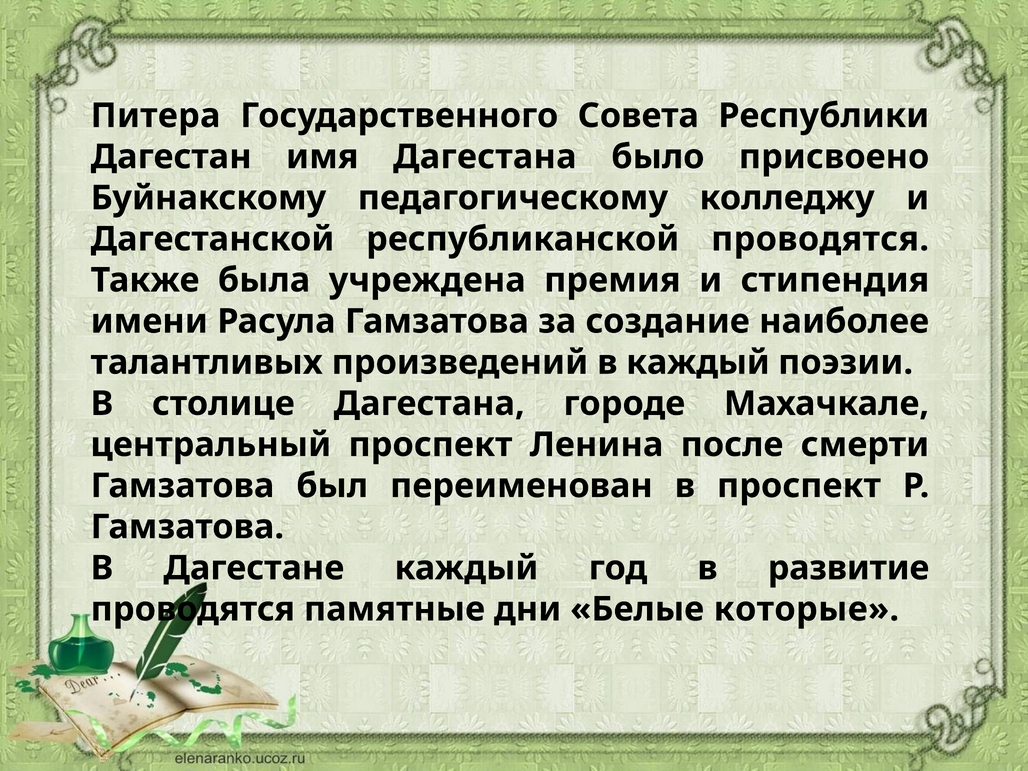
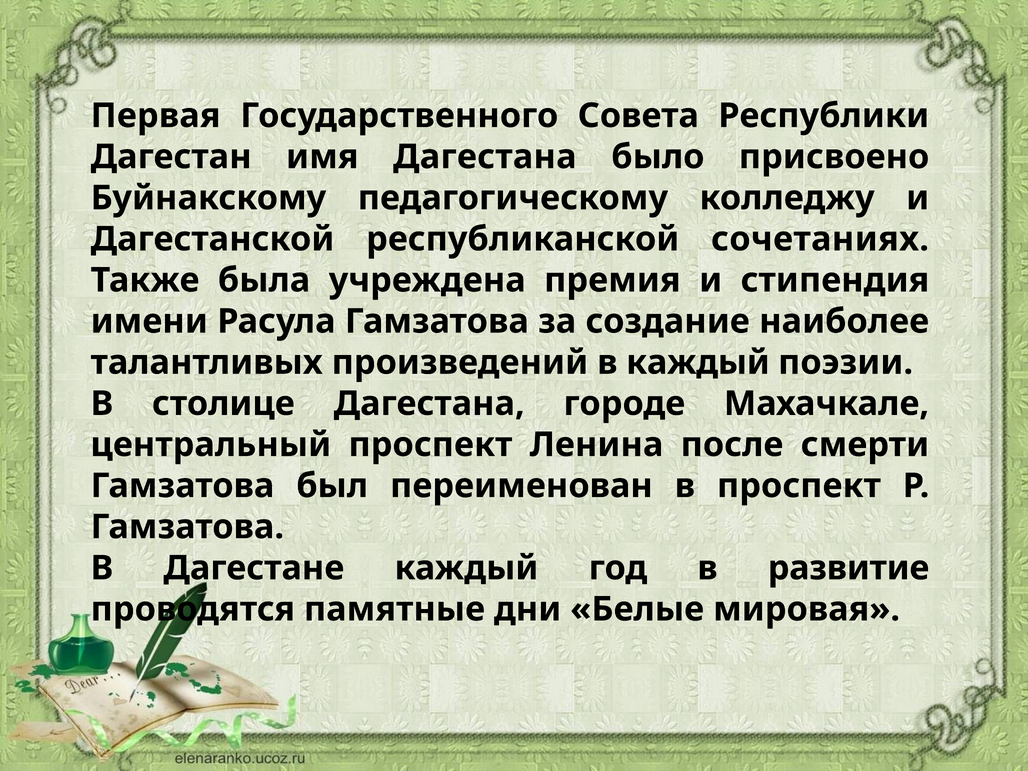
Питера: Питера -> Первая (156, 116)
республиканской проводятся: проводятся -> сочетаниях (820, 239)
которые: которые -> мировая (807, 609)
